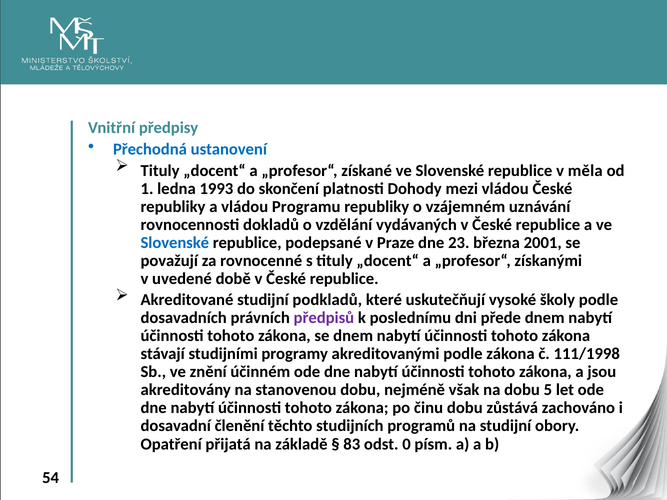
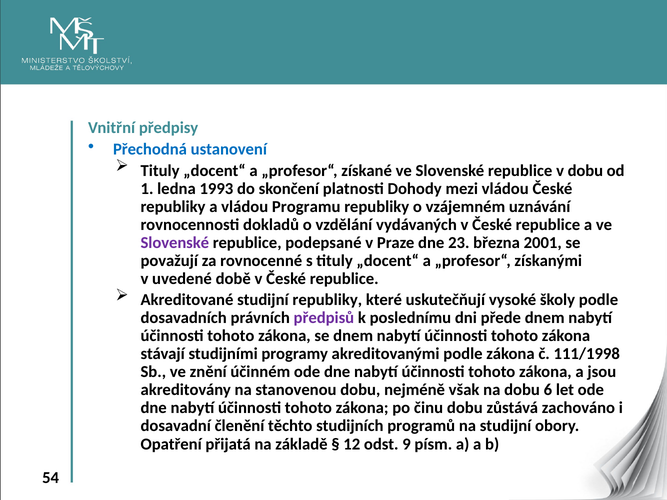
v měla: měla -> dobu (585, 171)
Slovenské colour: blue -> purple (175, 243)
studijní podkladů: podkladů -> republiky (327, 300)
5: 5 -> 6 (548, 390)
83: 83 -> 12 (352, 444)
0: 0 -> 9 (407, 444)
